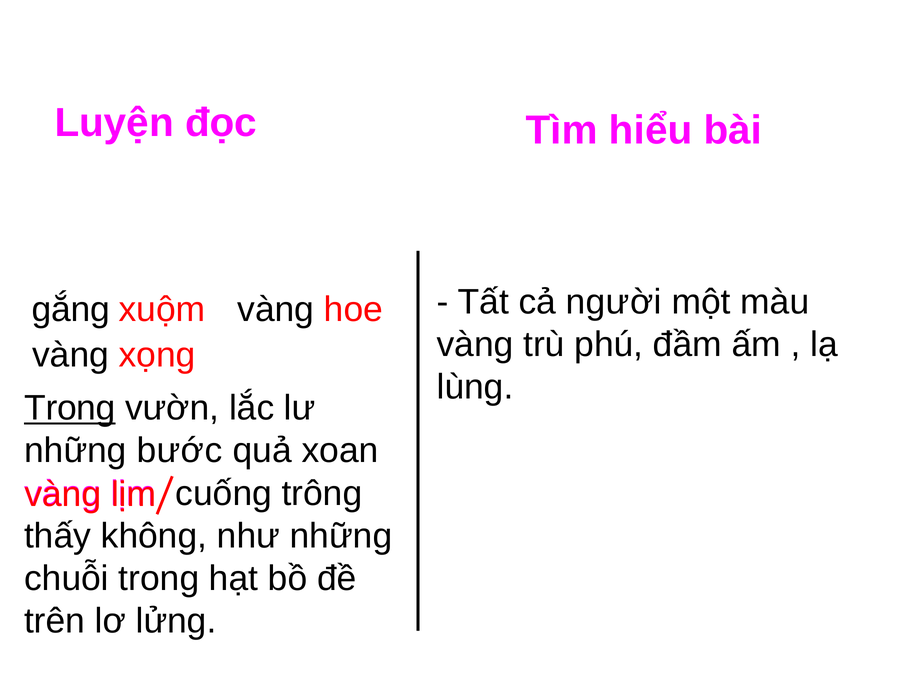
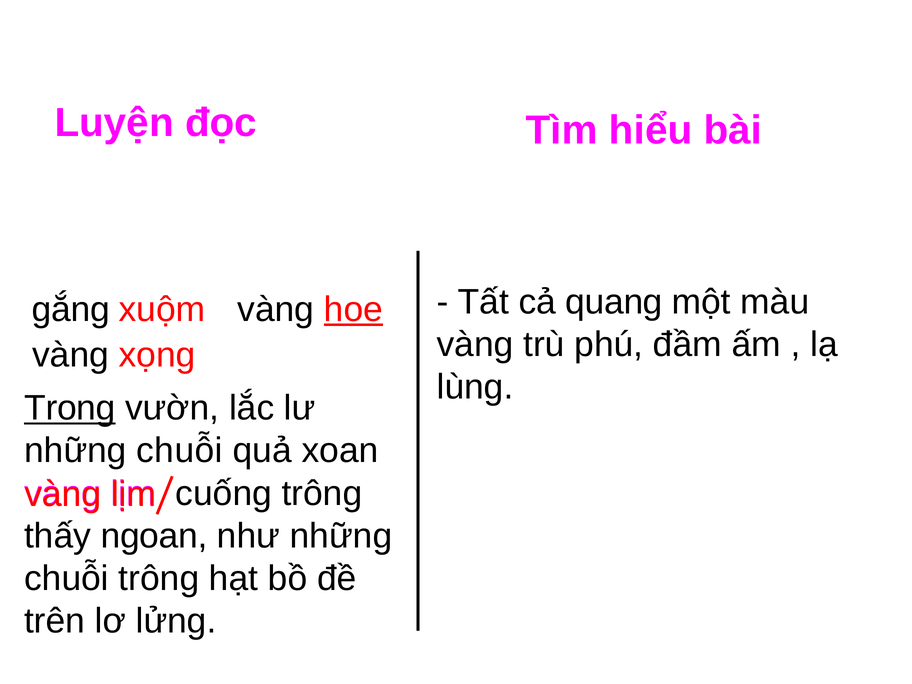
người: người -> quang (614, 302)
hoe underline: none -> present (354, 309)
bước: bước -> chuỗi (180, 451)
không: không -> ngoan (154, 536)
chuỗi trong: trong -> trông (159, 579)
